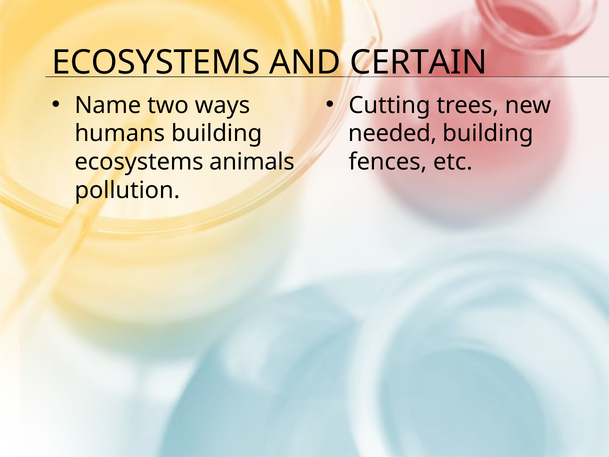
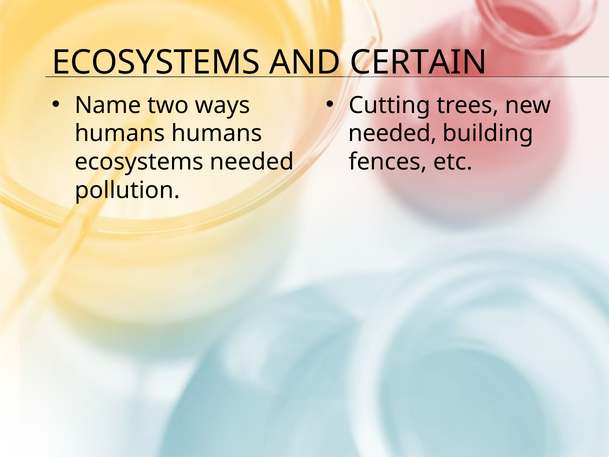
humans building: building -> humans (217, 134)
ecosystems animals: animals -> needed (252, 162)
